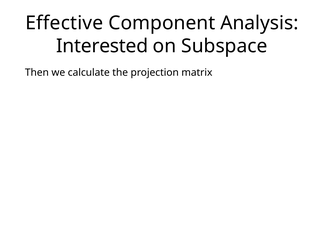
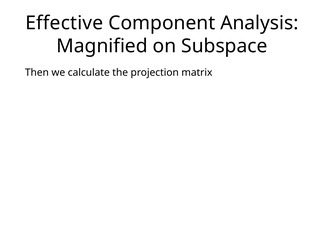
Interested: Interested -> Magnified (102, 46)
